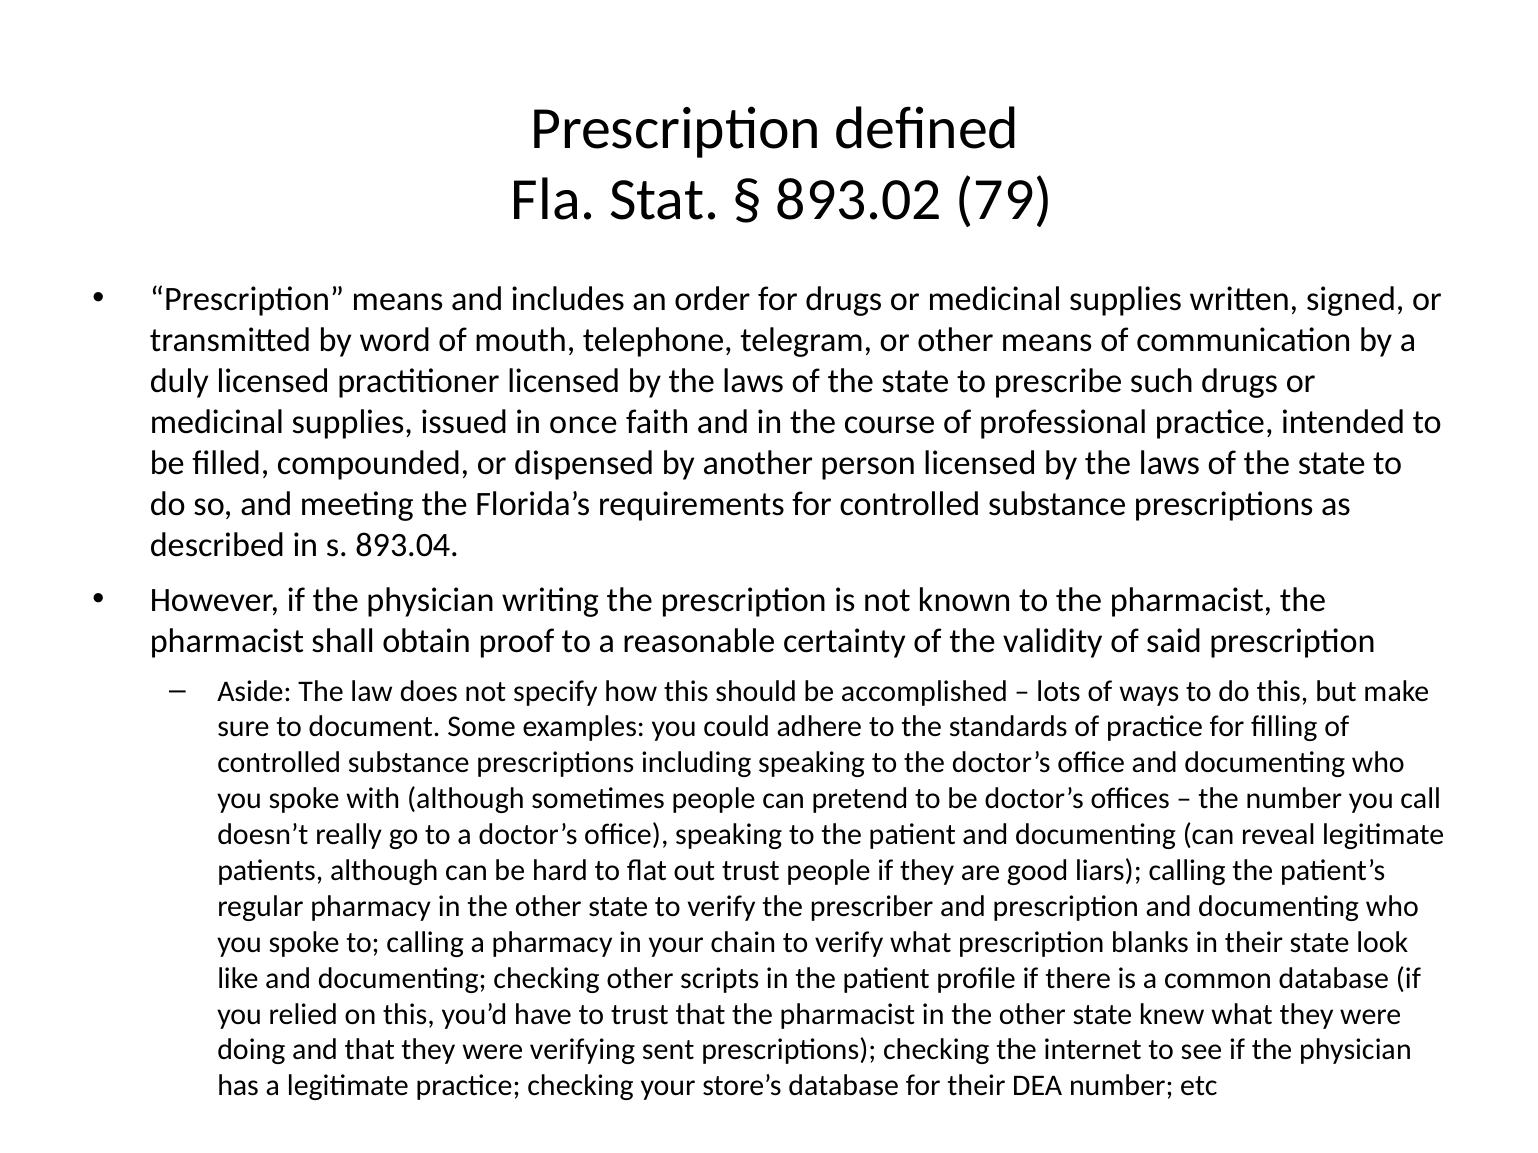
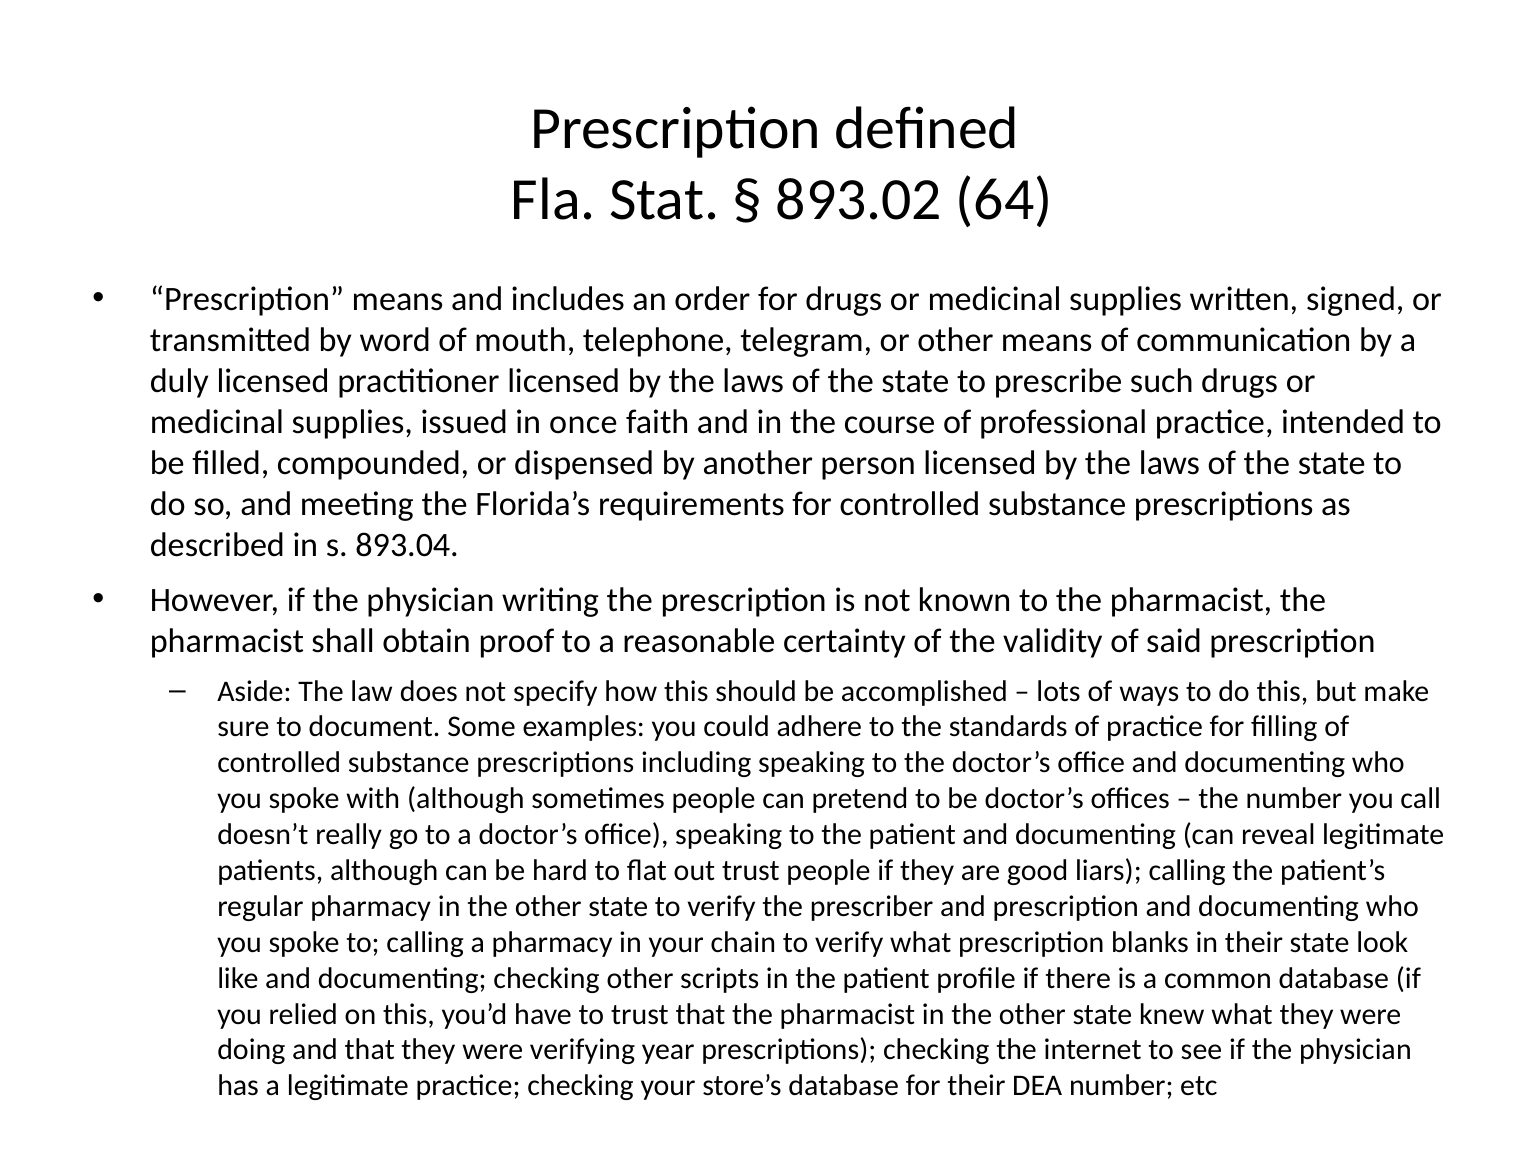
79: 79 -> 64 (1004, 200)
sent: sent -> year (668, 1051)
